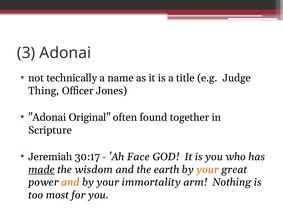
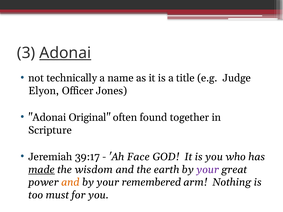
Adonai underline: none -> present (65, 53)
Thing: Thing -> Elyon (44, 91)
30:17: 30:17 -> 39:17 (87, 157)
your colour: orange -> purple (208, 170)
immortality: immortality -> remembered (151, 182)
most: most -> must (57, 195)
